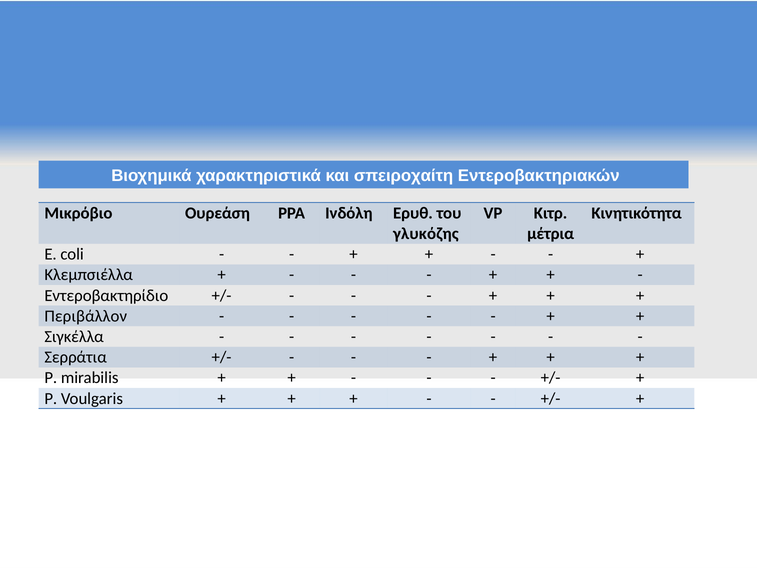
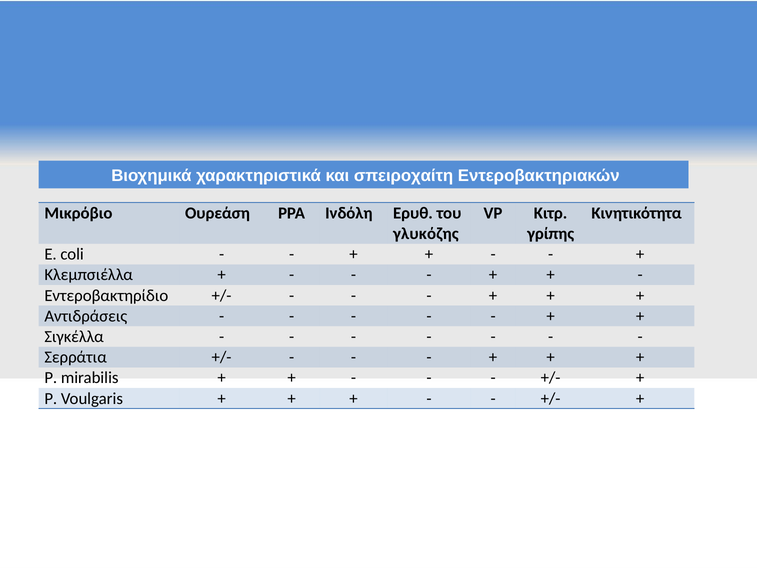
μέτρια: μέτρια -> γρίπης (551, 234)
Περιβάλλον: Περιβάλλον -> Αντιδράσεις (86, 316)
